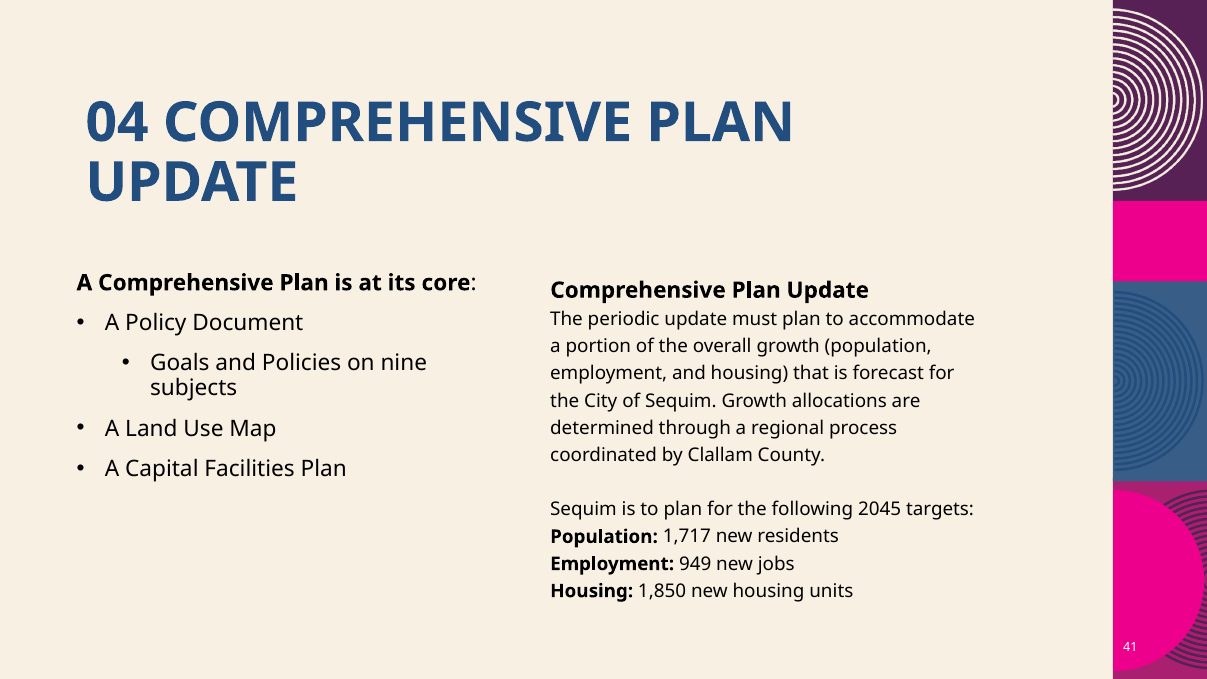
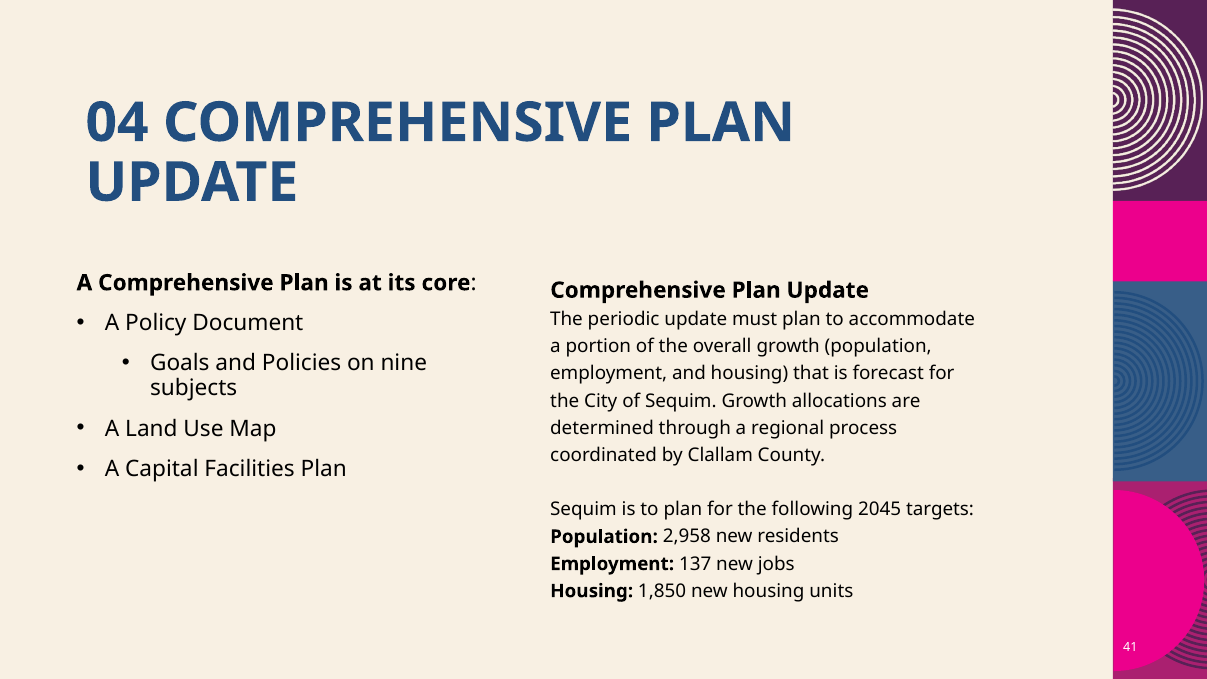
1,717: 1,717 -> 2,958 (687, 537)
949: 949 -> 137 (695, 564)
